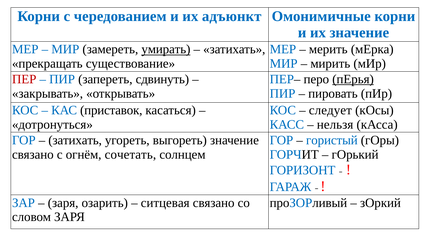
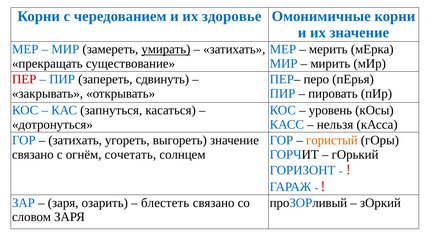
адъюнкт: адъюнкт -> здоровье (232, 16)
пЕрья underline: present -> none (353, 79)
приставок: приставок -> запнуться (111, 110)
следует: следует -> уровень (330, 110)
гористый colour: blue -> orange (332, 140)
ситцевая: ситцевая -> блестеть (165, 202)
